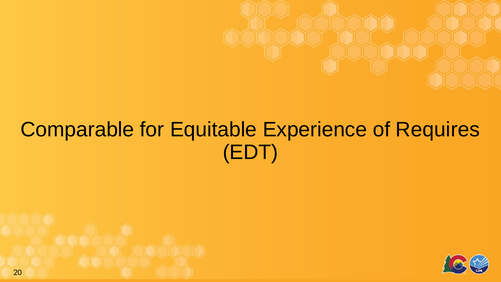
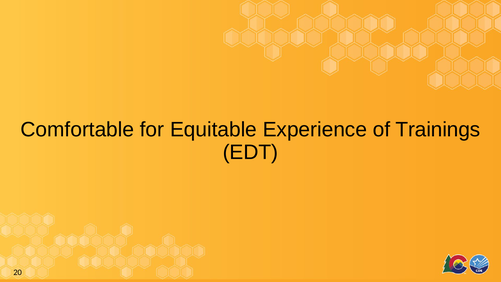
Comparable: Comparable -> Comfortable (77, 129)
Requires: Requires -> Trainings (438, 129)
